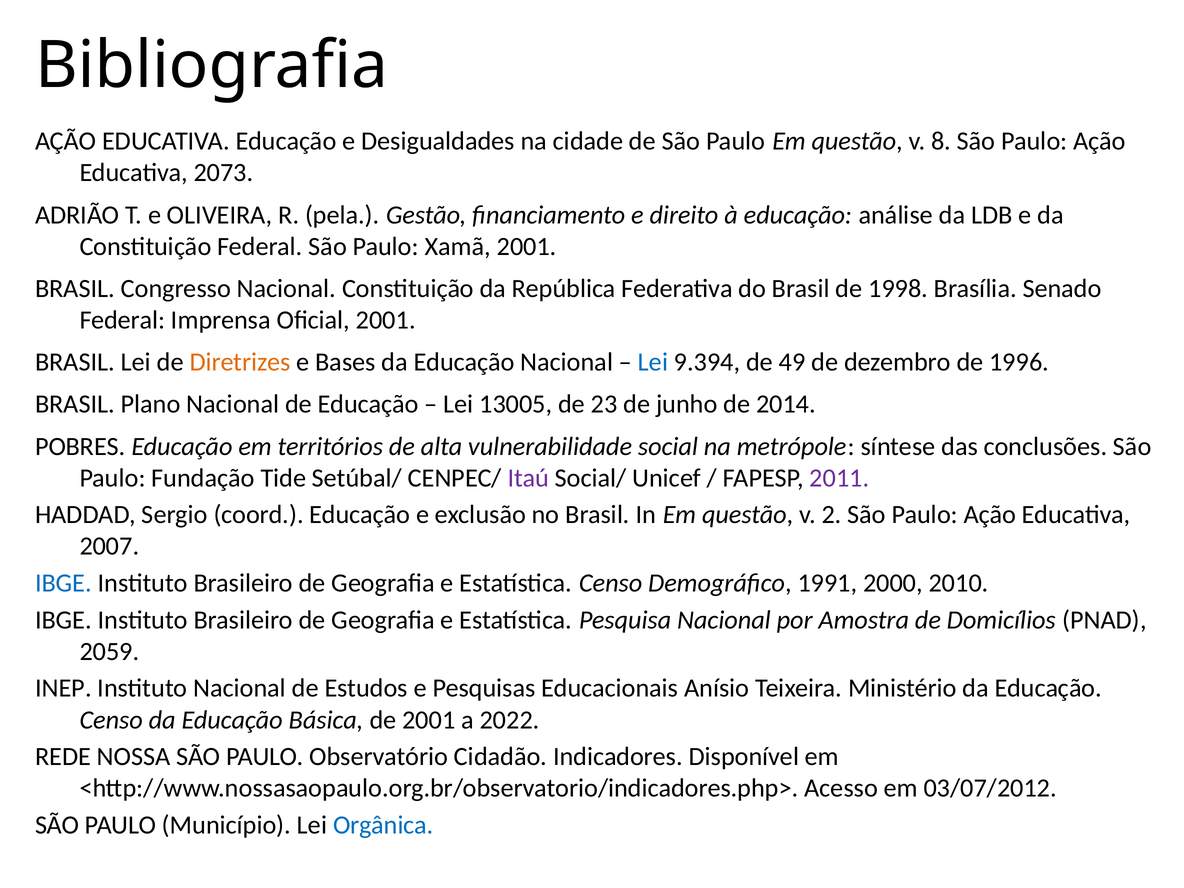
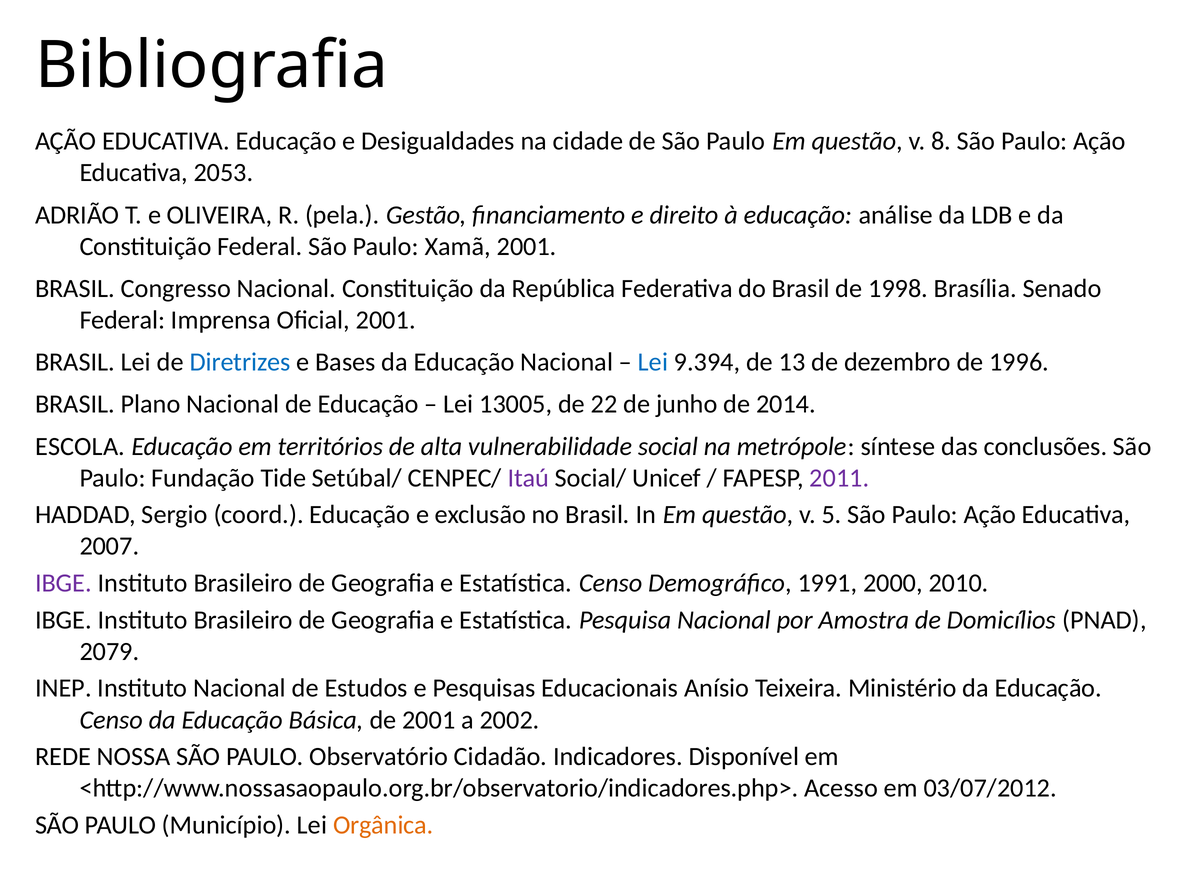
2073: 2073 -> 2053 (224, 173)
Diretrizes colour: orange -> blue (240, 362)
49: 49 -> 13 (792, 362)
23: 23 -> 22 (604, 404)
POBRES: POBRES -> ESCOLA (80, 446)
2: 2 -> 5 (832, 515)
IBGE colour: blue -> purple (63, 583)
2059: 2059 -> 2079 (109, 651)
2022: 2022 -> 2002 (510, 720)
Orgânica colour: blue -> orange (383, 825)
